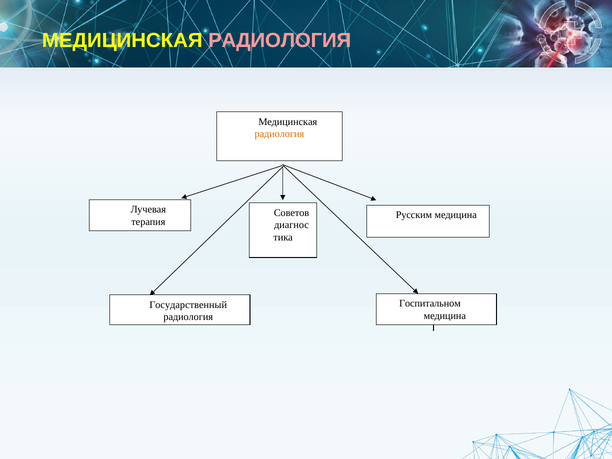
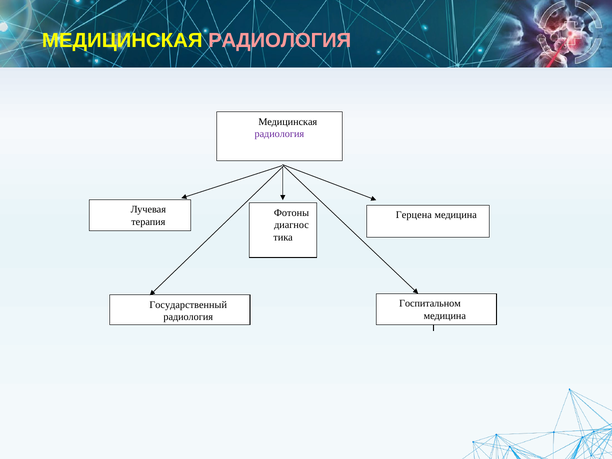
радиология colour: orange -> purple (279, 134)
Советов: Советов -> Фотоны (291, 213)
Русским: Русским -> Герцена (414, 215)
